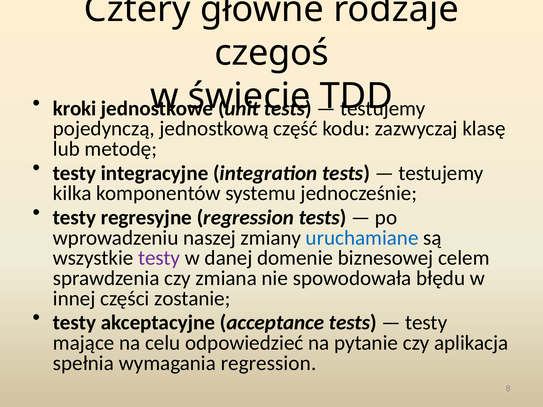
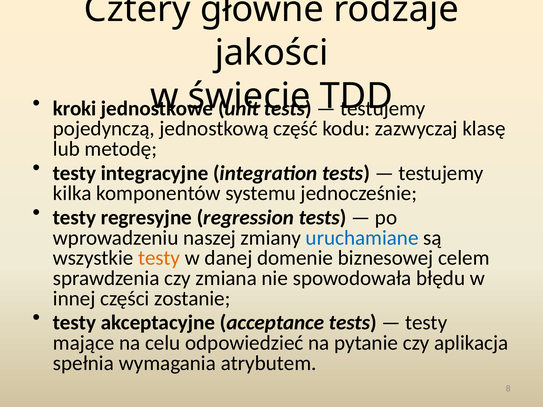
czegoś: czegoś -> jakości (272, 53)
testy colour: purple -> orange (159, 258)
wymagania regression: regression -> atrybutem (269, 363)
